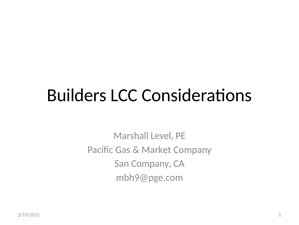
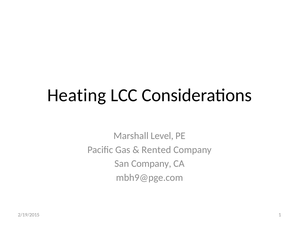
Builders: Builders -> Heating (77, 95)
Market: Market -> Rented (156, 149)
